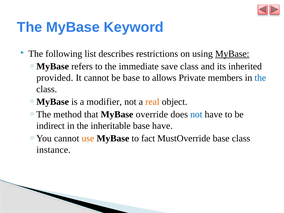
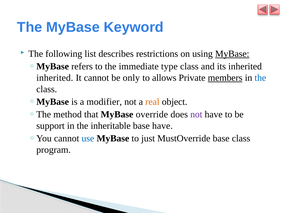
save: save -> type (169, 66)
provided: provided -> inherited (55, 78)
be base: base -> only (131, 78)
members underline: none -> present (225, 78)
not colour: blue -> purple (196, 114)
indirect: indirect -> support (50, 126)
use colour: orange -> blue (88, 138)
fact: fact -> just (148, 138)
instance: instance -> program (54, 150)
